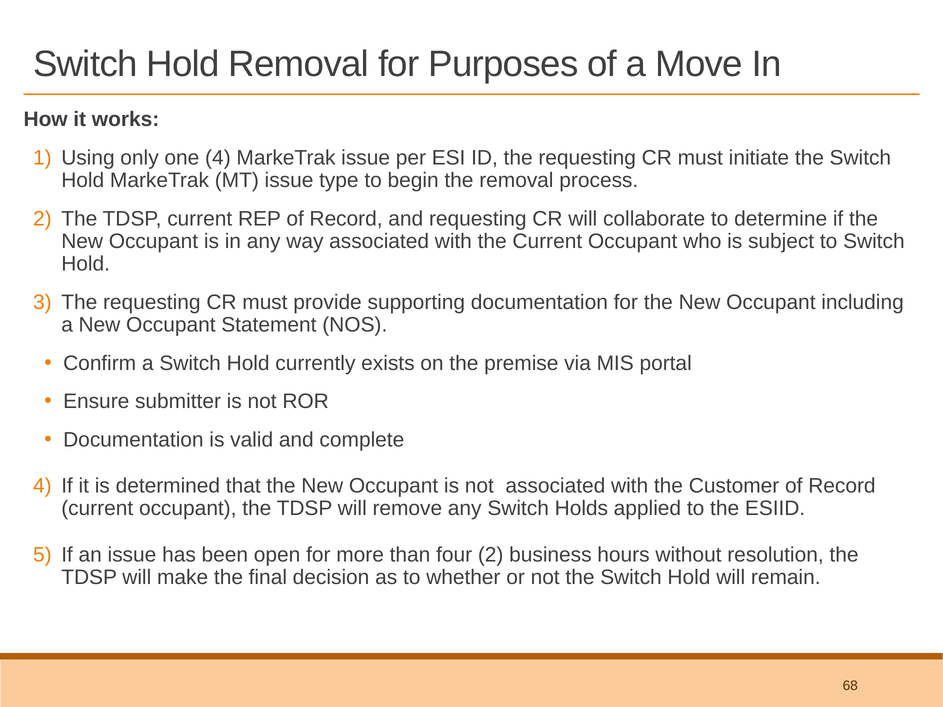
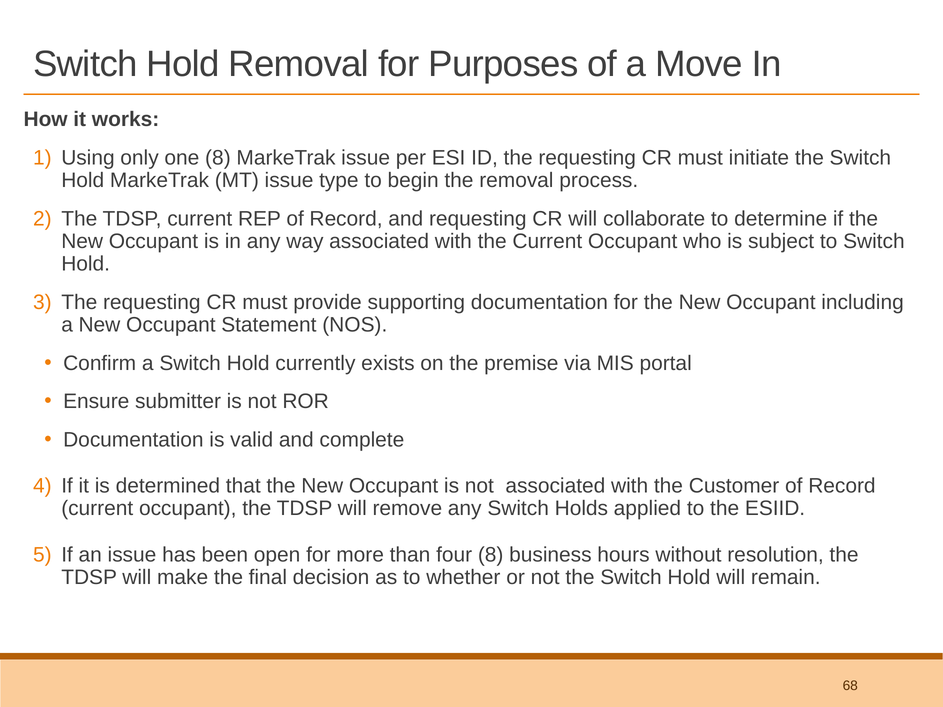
one 4: 4 -> 8 (218, 158)
four 2: 2 -> 8 (491, 555)
